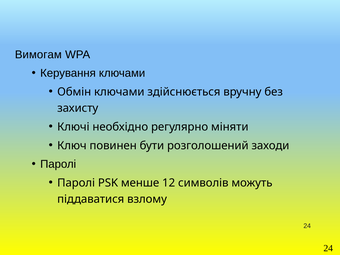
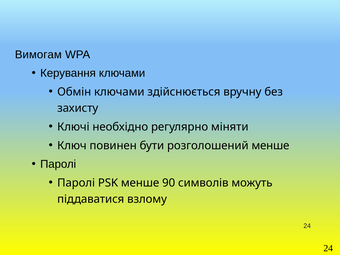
розголошений заходи: заходи -> менше (270, 146)
12: 12 -> 90 (169, 183)
